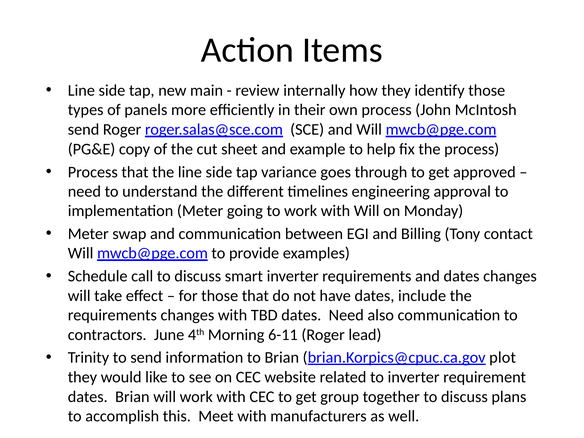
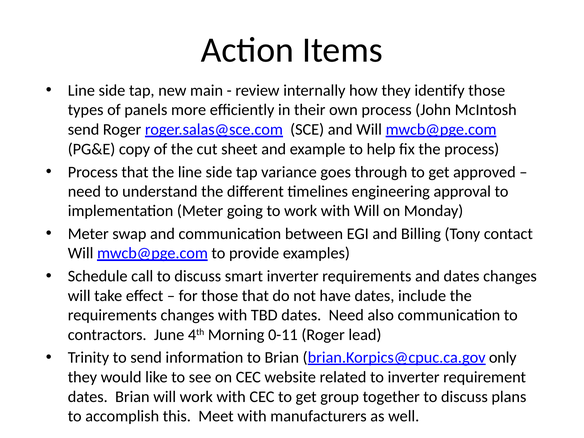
6-11: 6-11 -> 0-11 (283, 335)
plot: plot -> only (503, 357)
